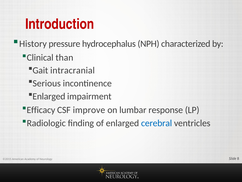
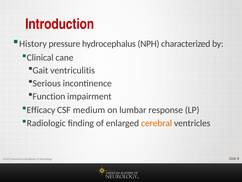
than: than -> cane (64, 57)
intracranial: intracranial -> ventriculitis (73, 70)
Enlarged: Enlarged -> Function (49, 96)
improve: improve -> medium (89, 110)
cerebral colour: blue -> orange (157, 123)
